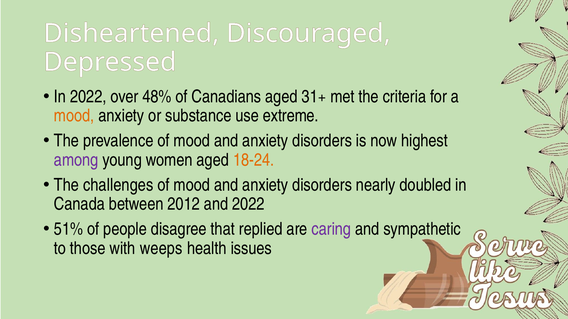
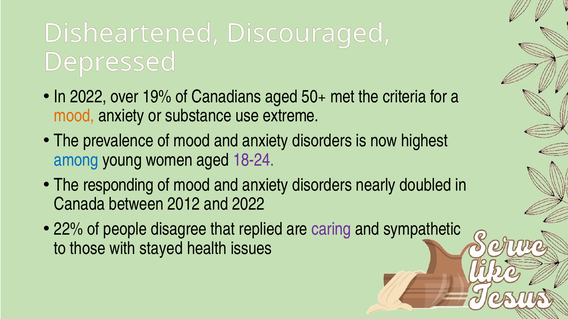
48%: 48% -> 19% (157, 97)
31+: 31+ -> 50+ (314, 97)
among colour: purple -> blue (76, 160)
18-24 colour: orange -> purple (254, 160)
challenges: challenges -> responding (118, 185)
51%: 51% -> 22% (69, 229)
weeps: weeps -> stayed (161, 249)
